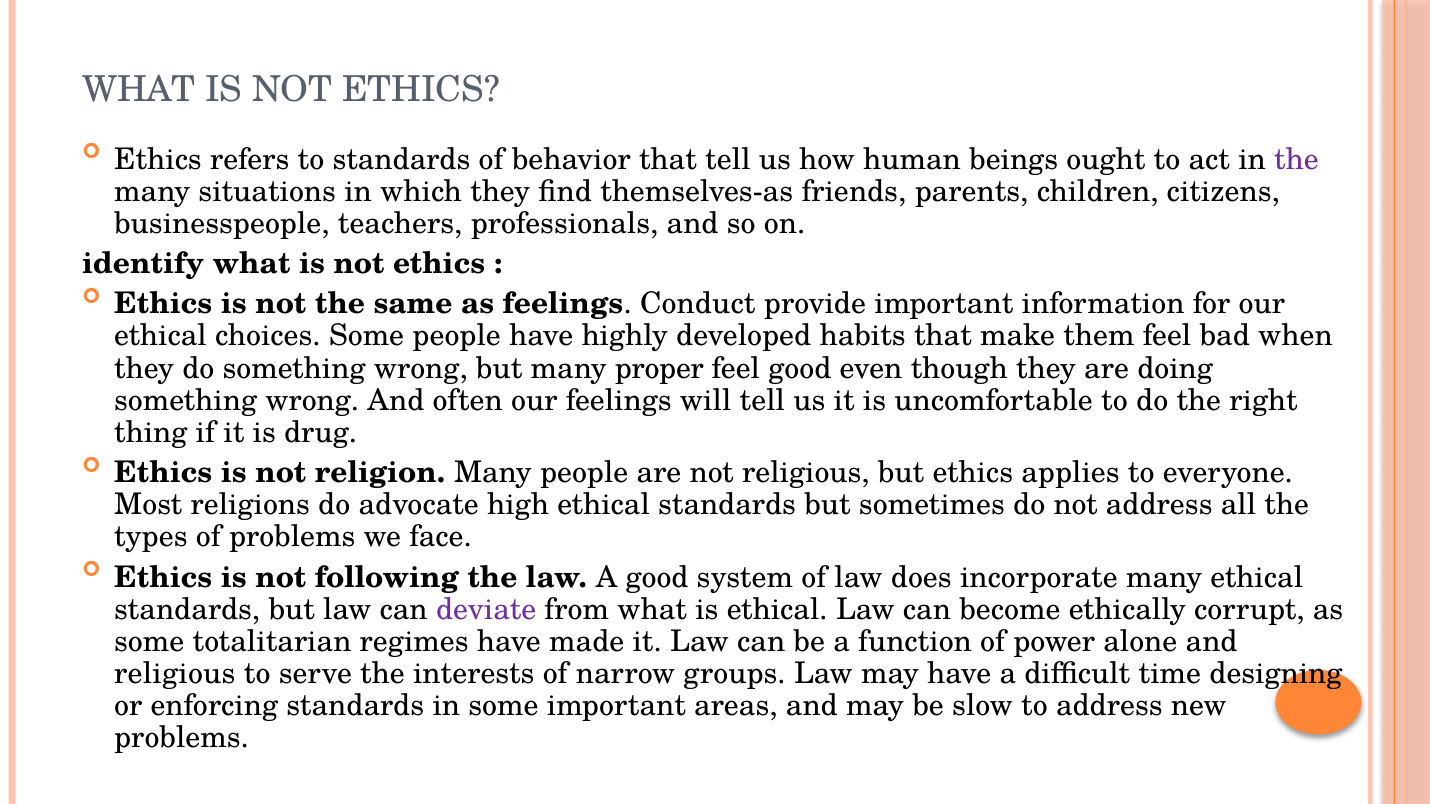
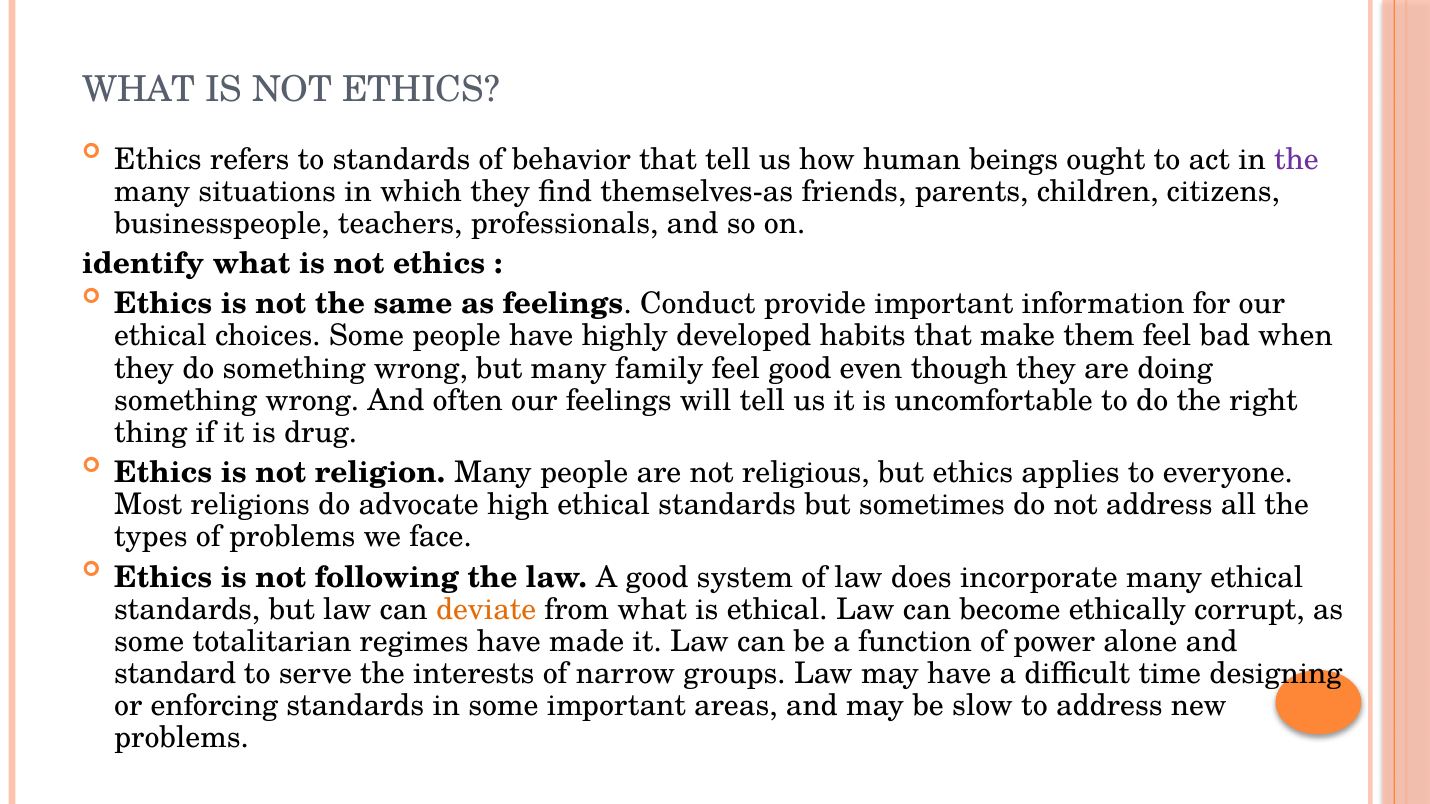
proper: proper -> family (659, 368)
deviate colour: purple -> orange (486, 610)
religious: religious -> standard (175, 674)
